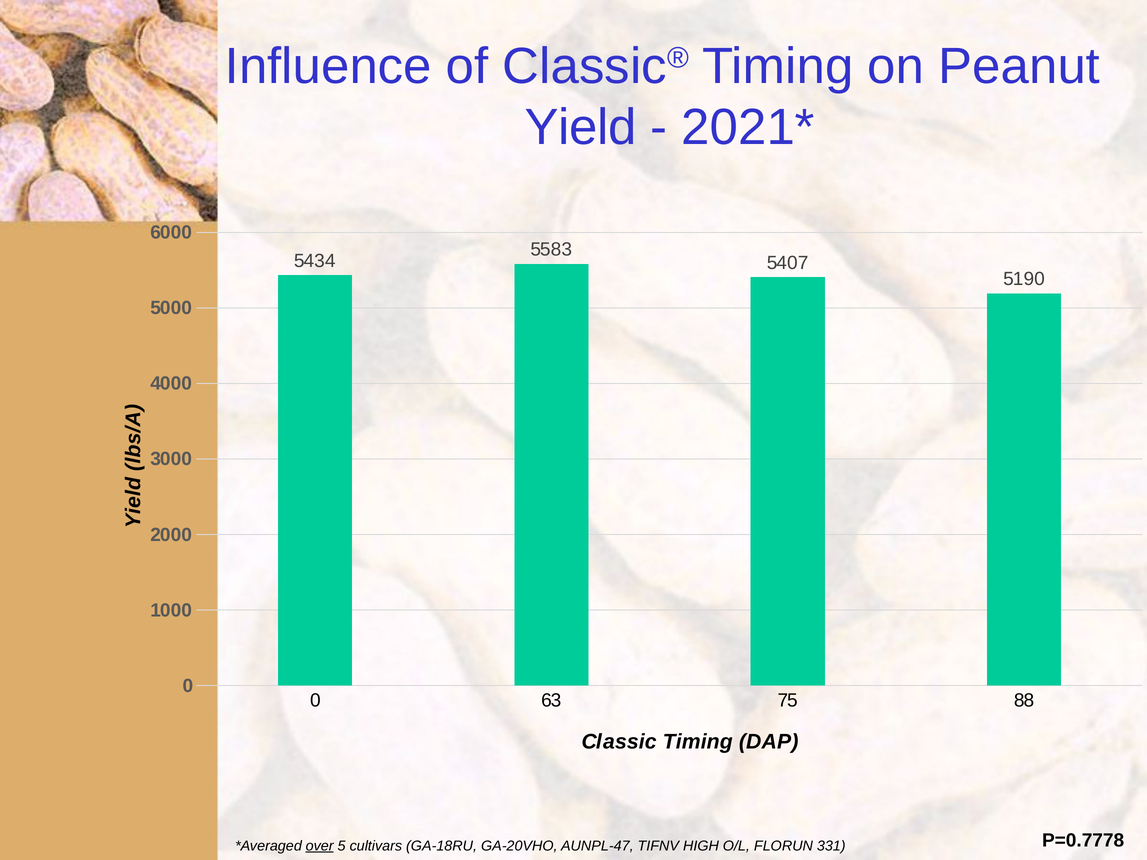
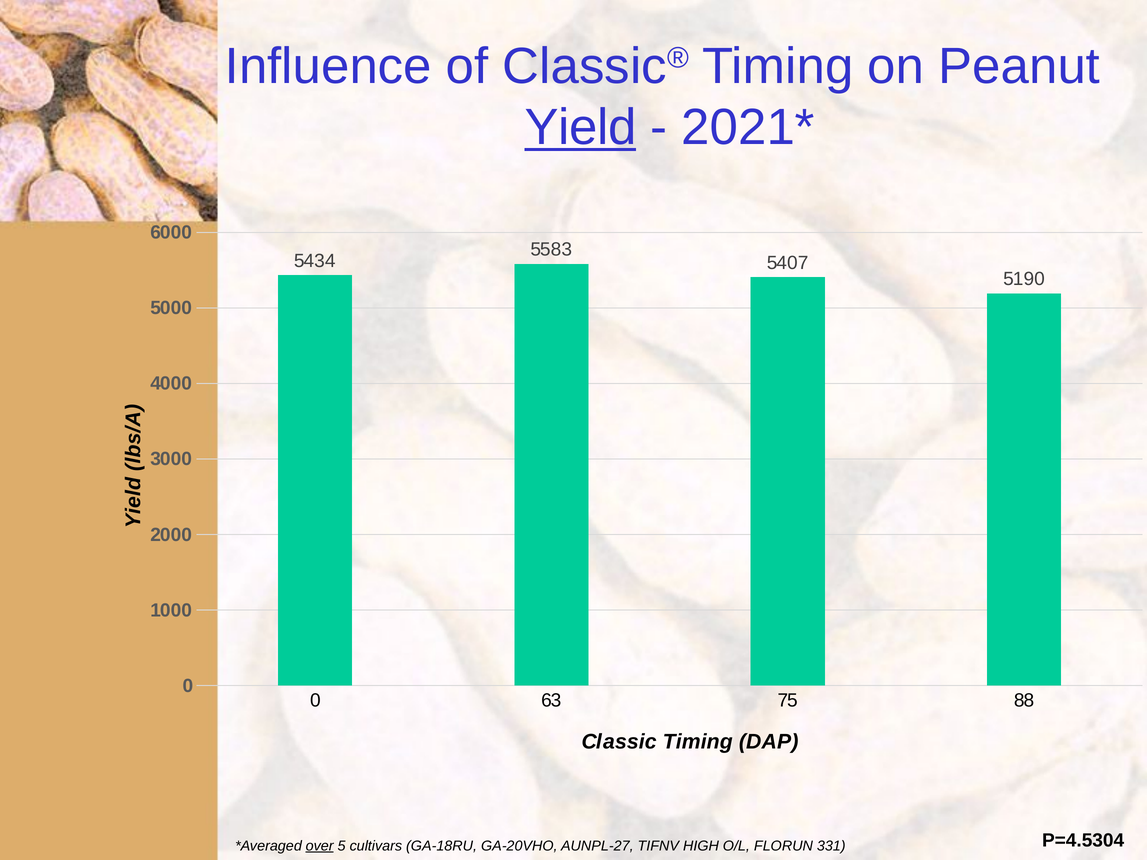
Yield underline: none -> present (581, 127)
AUNPL-47: AUNPL-47 -> AUNPL-27 (597, 846)
P=0.7778: P=0.7778 -> P=4.5304 (1083, 841)
